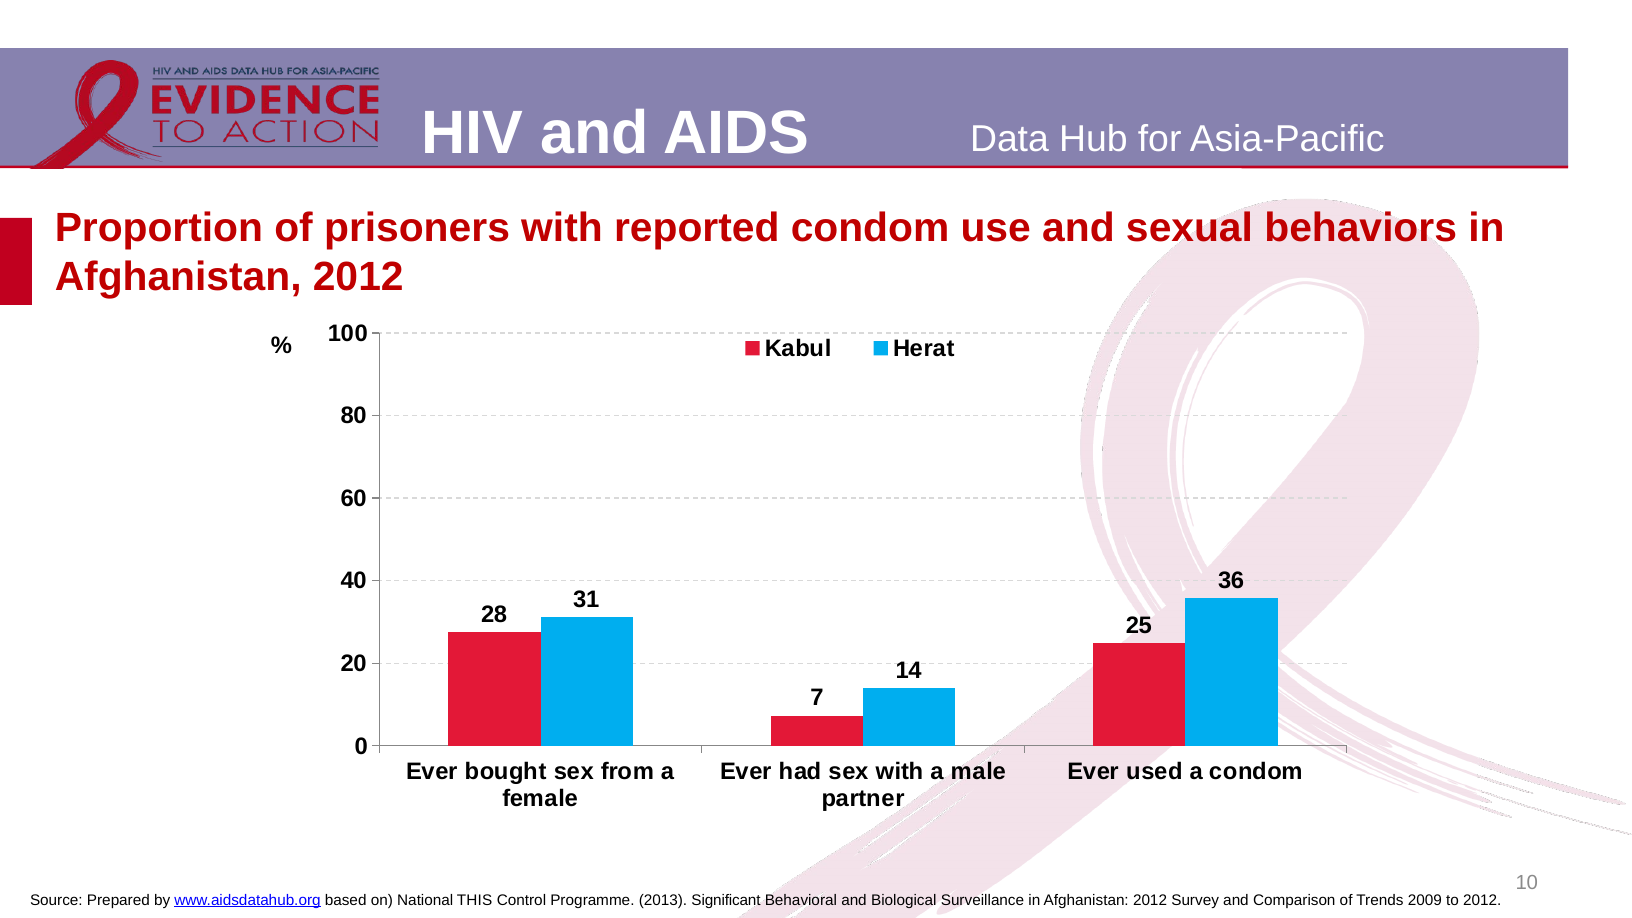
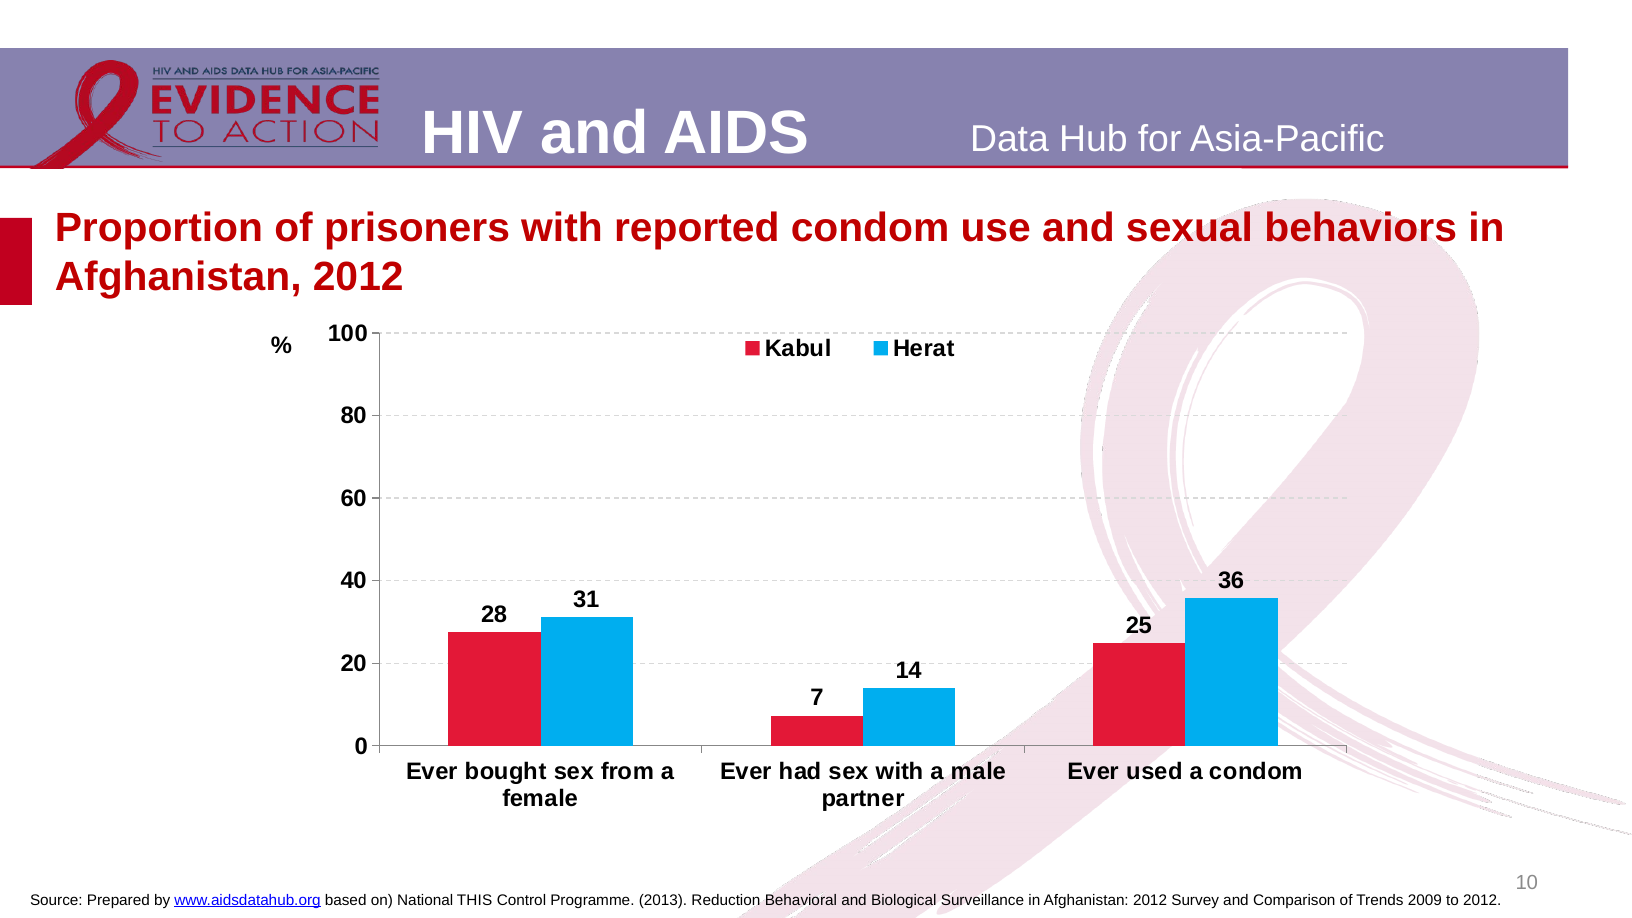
Significant: Significant -> Reduction (726, 900)
